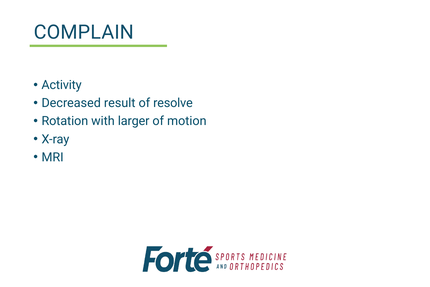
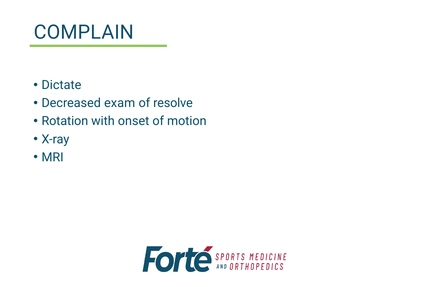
Activity: Activity -> Dictate (61, 85)
result: result -> exam (120, 103)
larger: larger -> onset (134, 121)
